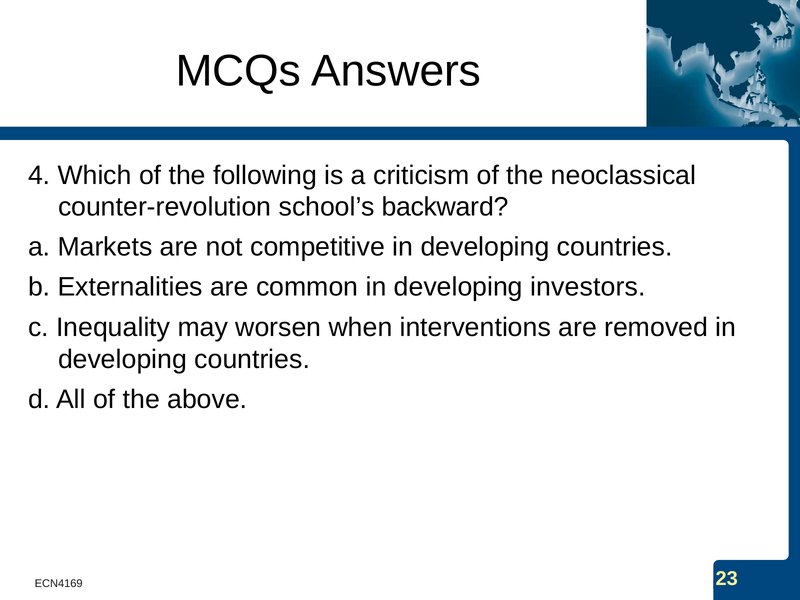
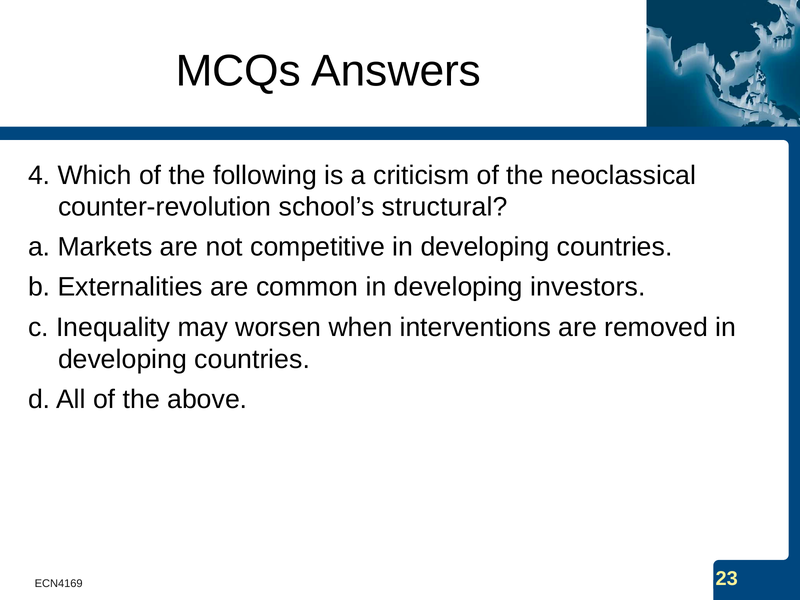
backward: backward -> structural (445, 207)
